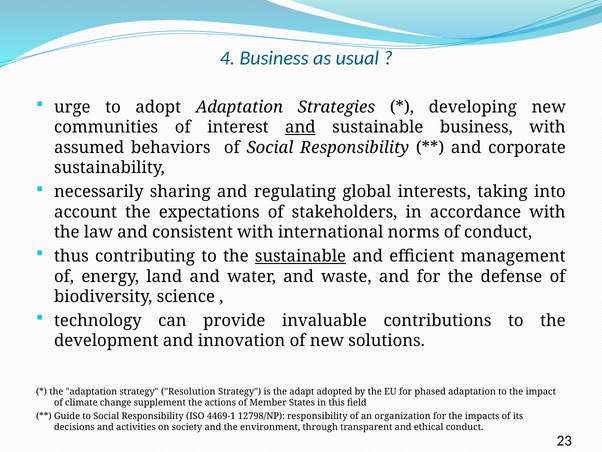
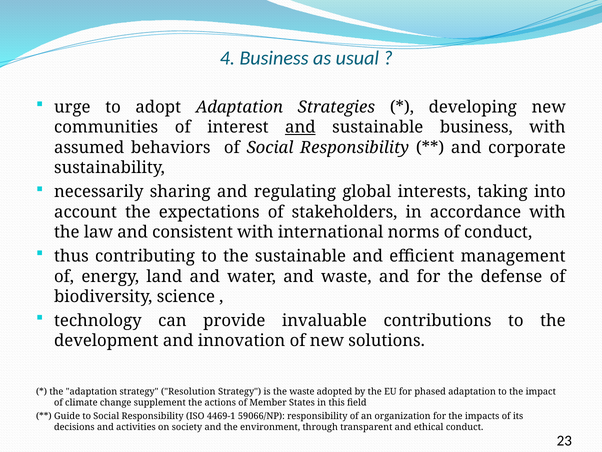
sustainable underline: present -> none (301, 256)
the adapt: adapt -> waste (302, 391)
12798/NP: 12798/NP -> 59066/NP (261, 416)
